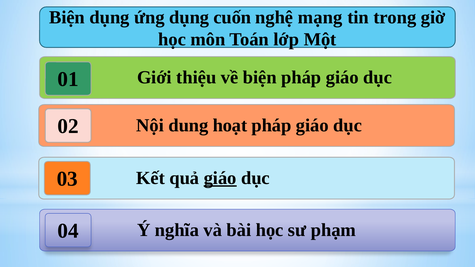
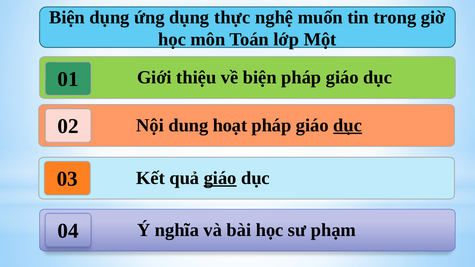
cuốn: cuốn -> thực (232, 17)
mạng: mạng -> muốn (320, 17)
dục underline: none -> present (348, 125)
